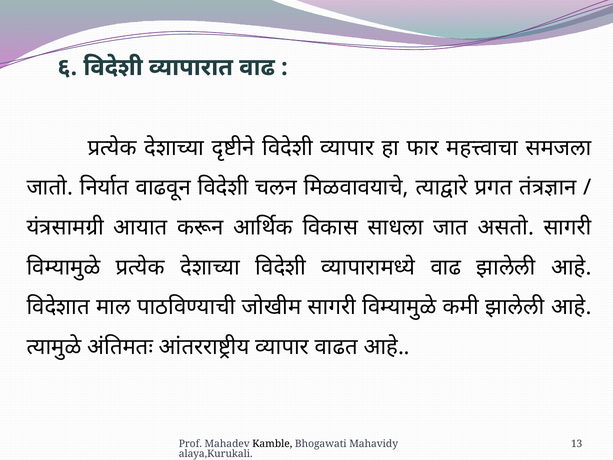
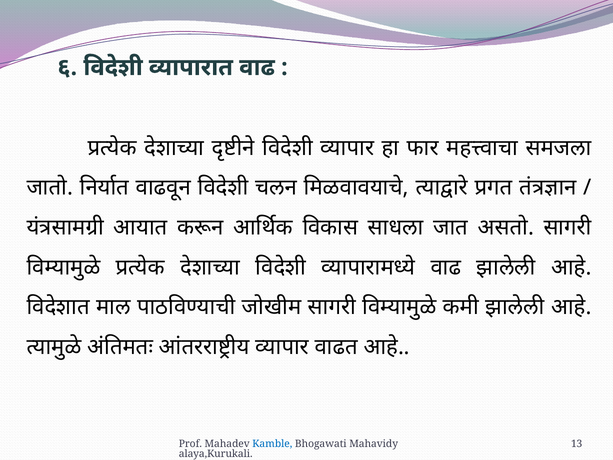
Kamble colour: black -> blue (272, 444)
